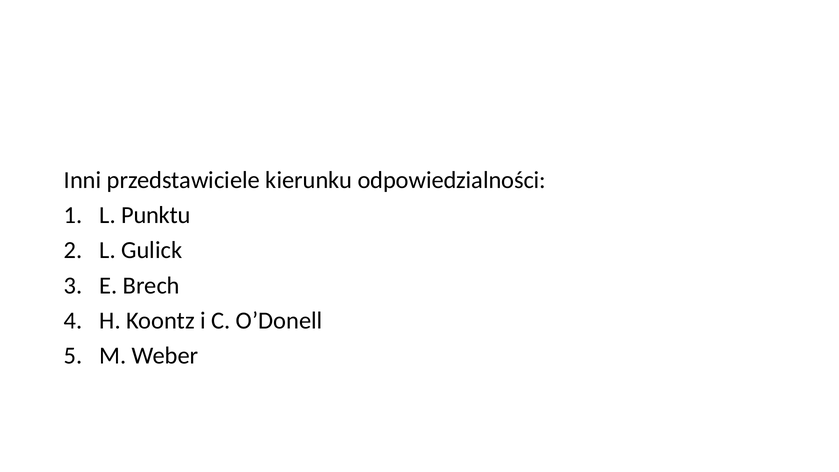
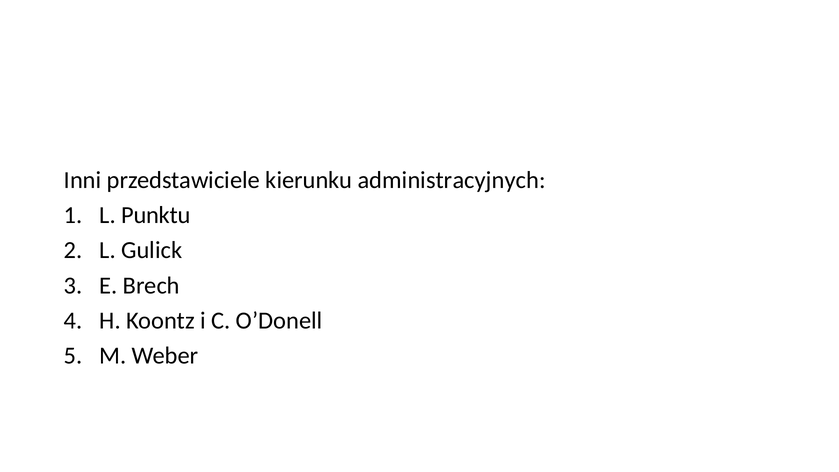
odpowiedzialności: odpowiedzialności -> administracyjnych (452, 180)
